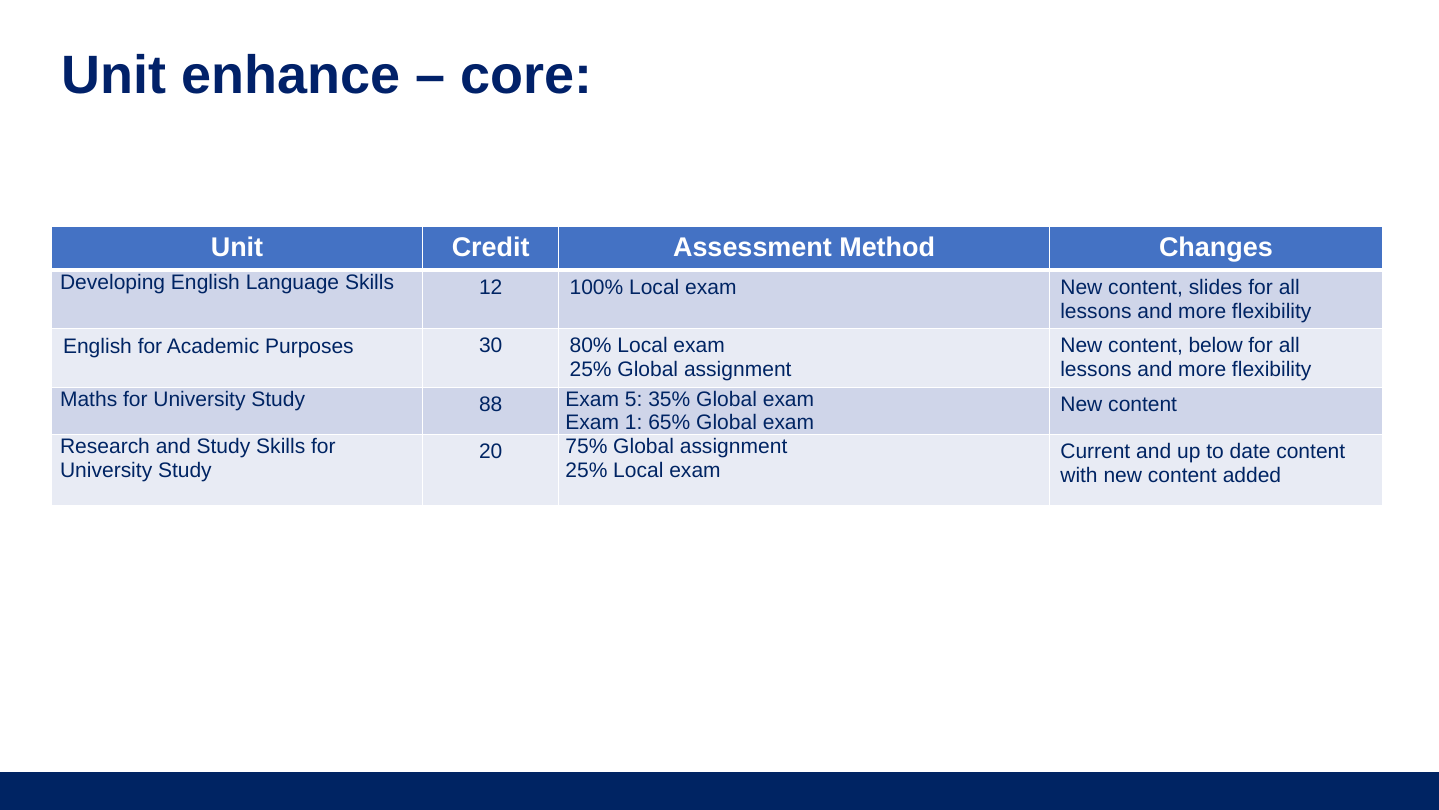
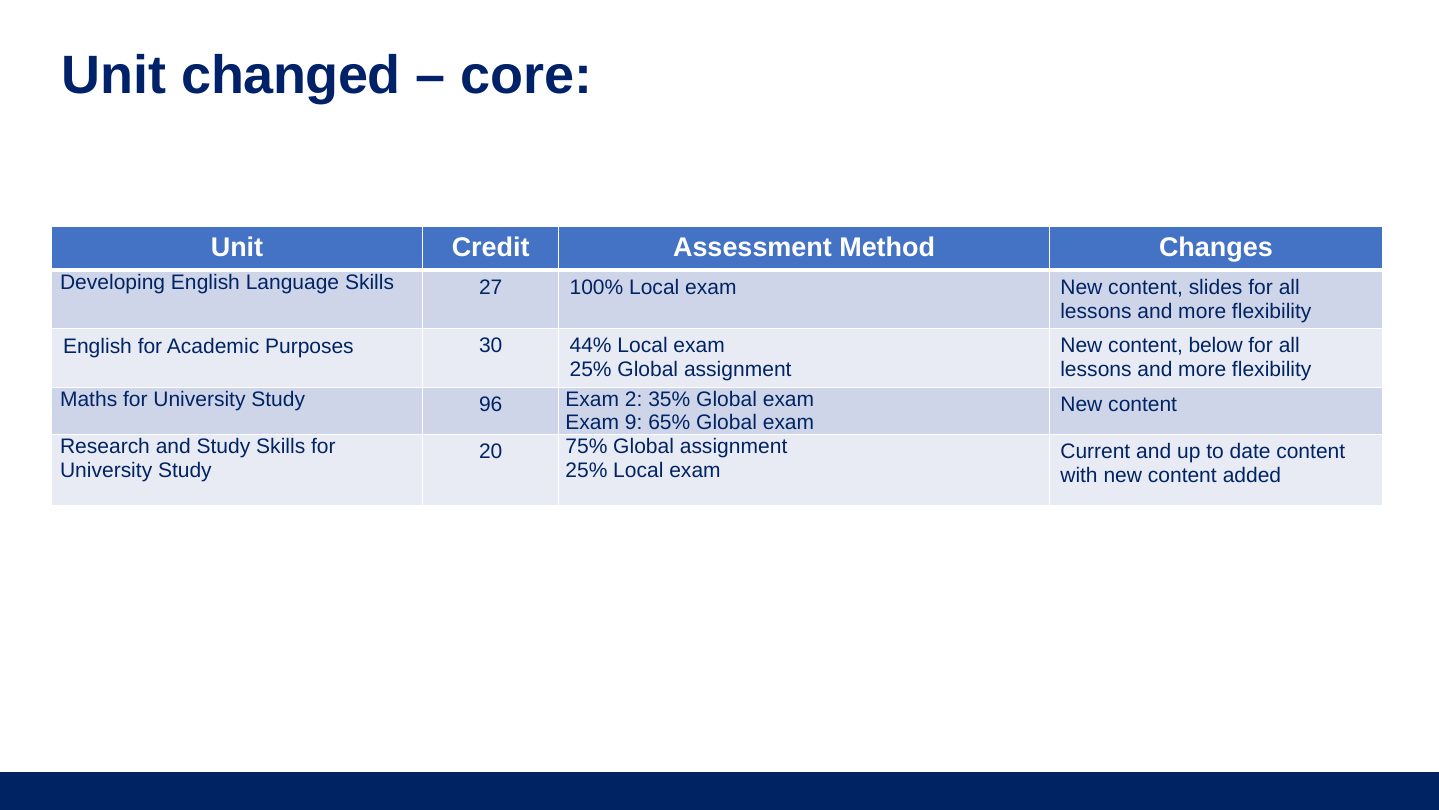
enhance: enhance -> changed (291, 76)
12: 12 -> 27 (491, 288)
80%: 80% -> 44% (591, 346)
88: 88 -> 96 (491, 404)
5: 5 -> 2 (634, 399)
1: 1 -> 9 (634, 423)
